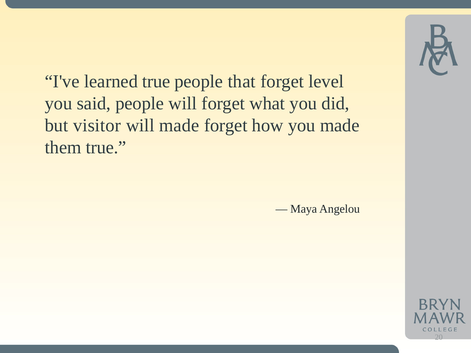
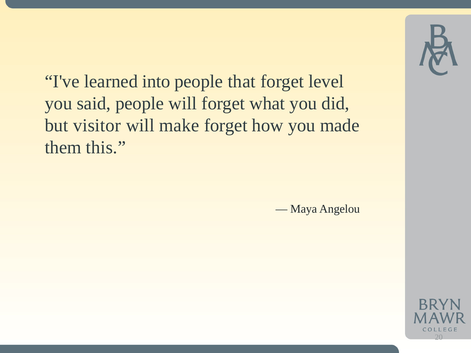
learned true: true -> into (156, 81)
will made: made -> make (179, 125)
them true: true -> this (106, 147)
